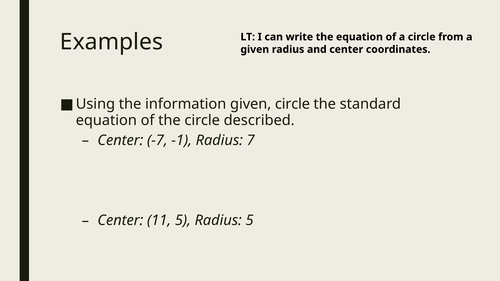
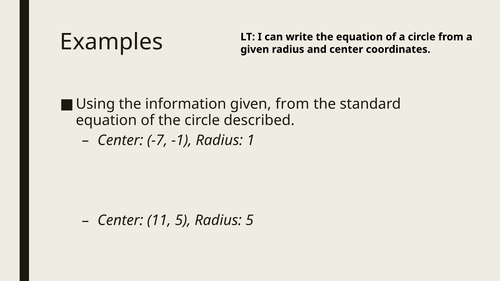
given circle: circle -> from (292, 104)
7: 7 -> 1 (251, 140)
